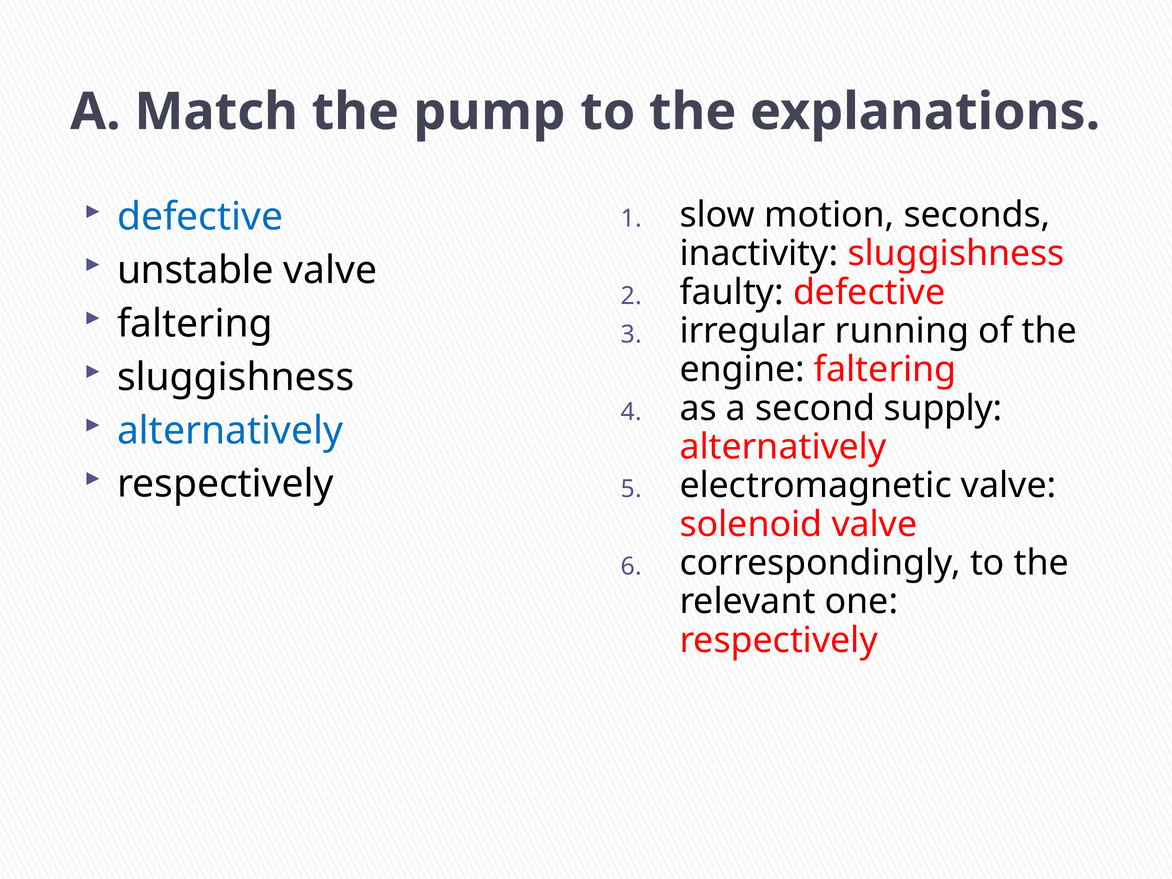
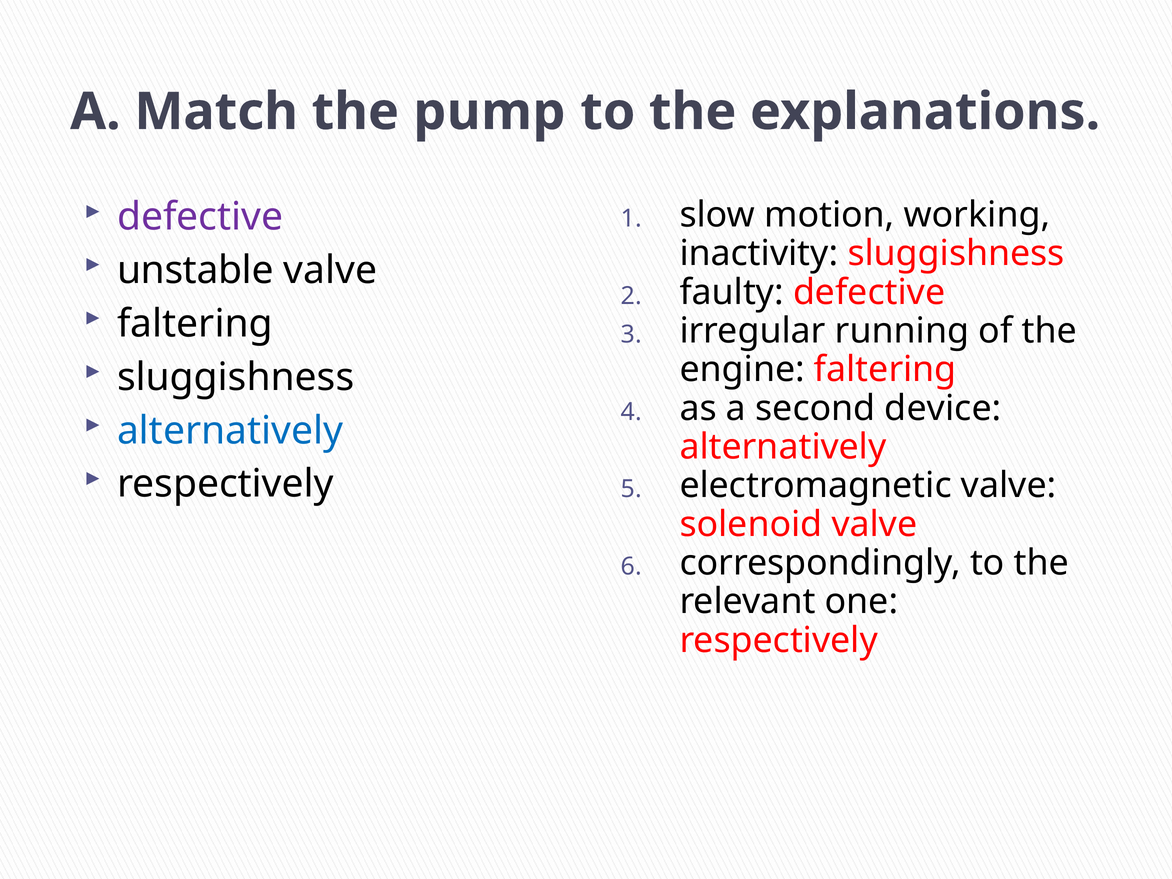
defective colour: blue -> purple (200, 217)
seconds: seconds -> working (977, 215)
supply: supply -> device (943, 408)
